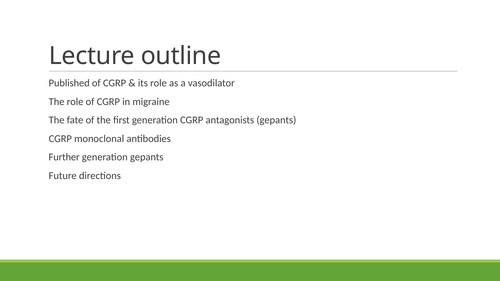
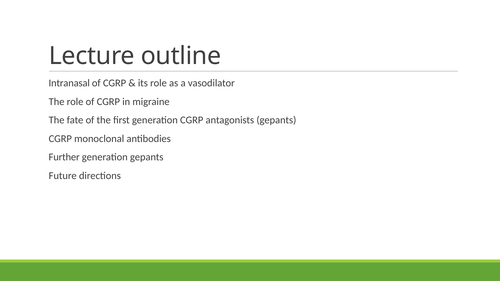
Published: Published -> Intranasal (69, 83)
